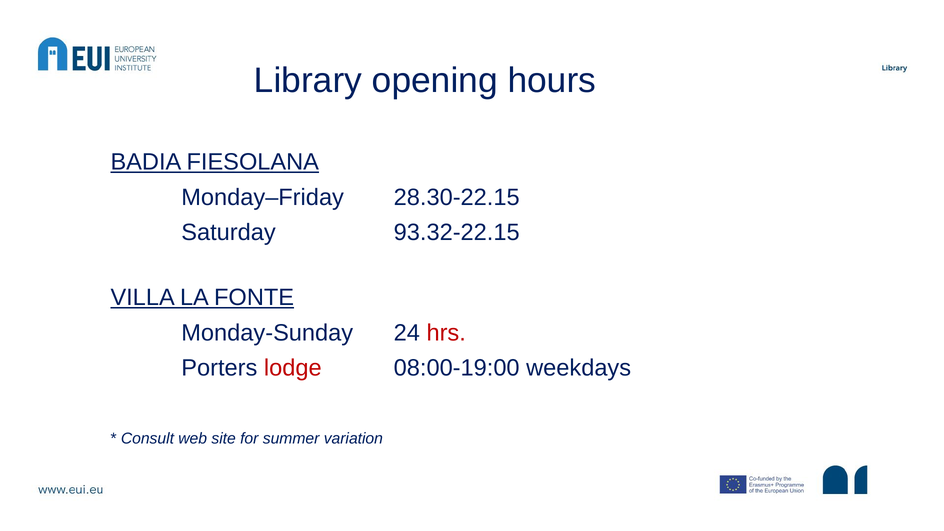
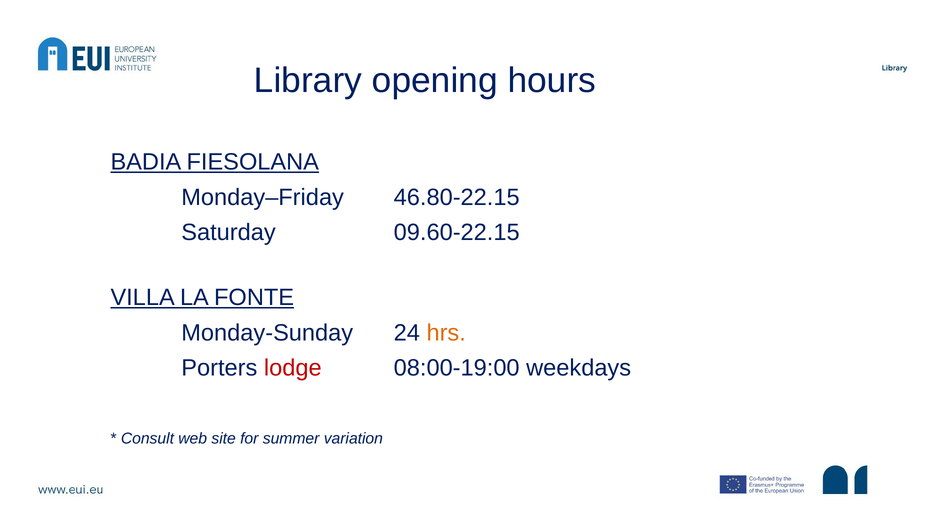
28.30-22.15: 28.30-22.15 -> 46.80-22.15 (457, 197)
93.32-22.15: 93.32-22.15 -> 09.60-22.15 (457, 233)
hrs colour: red -> orange (446, 333)
